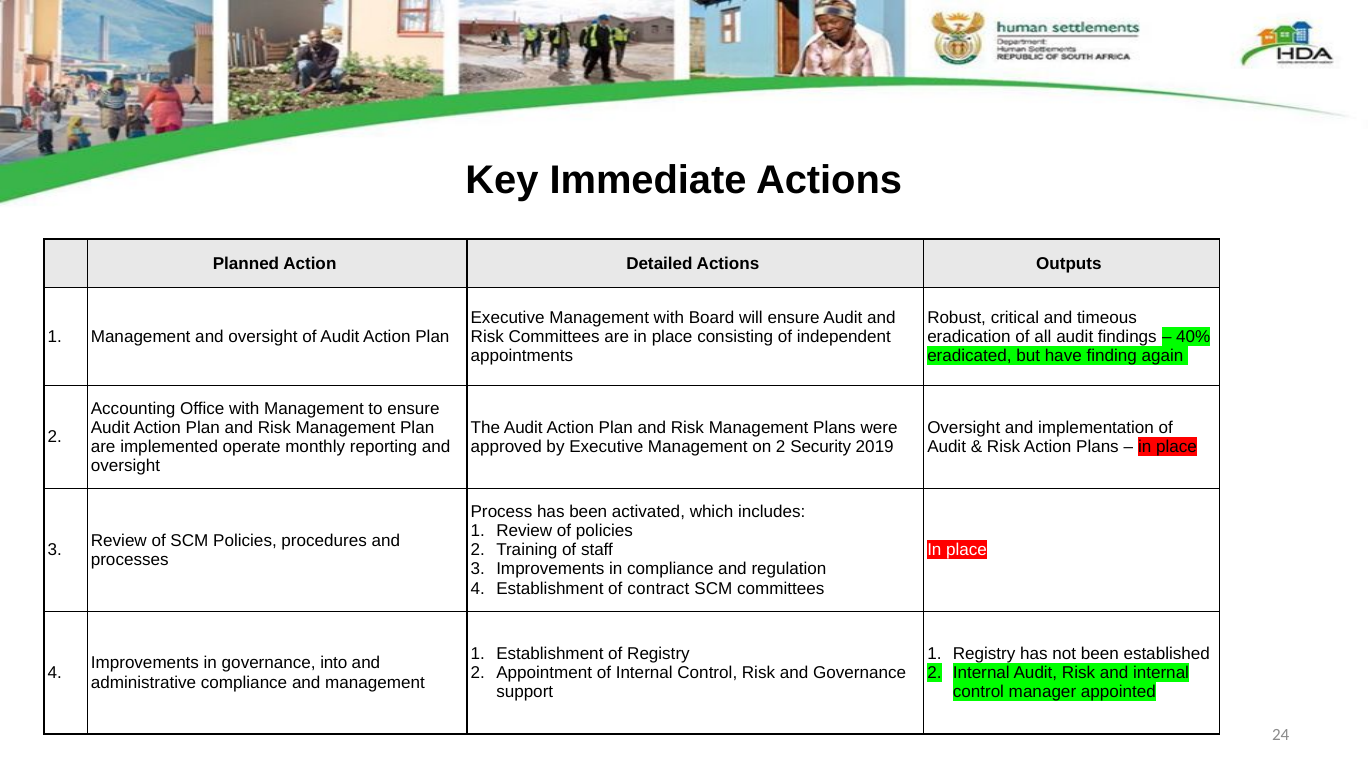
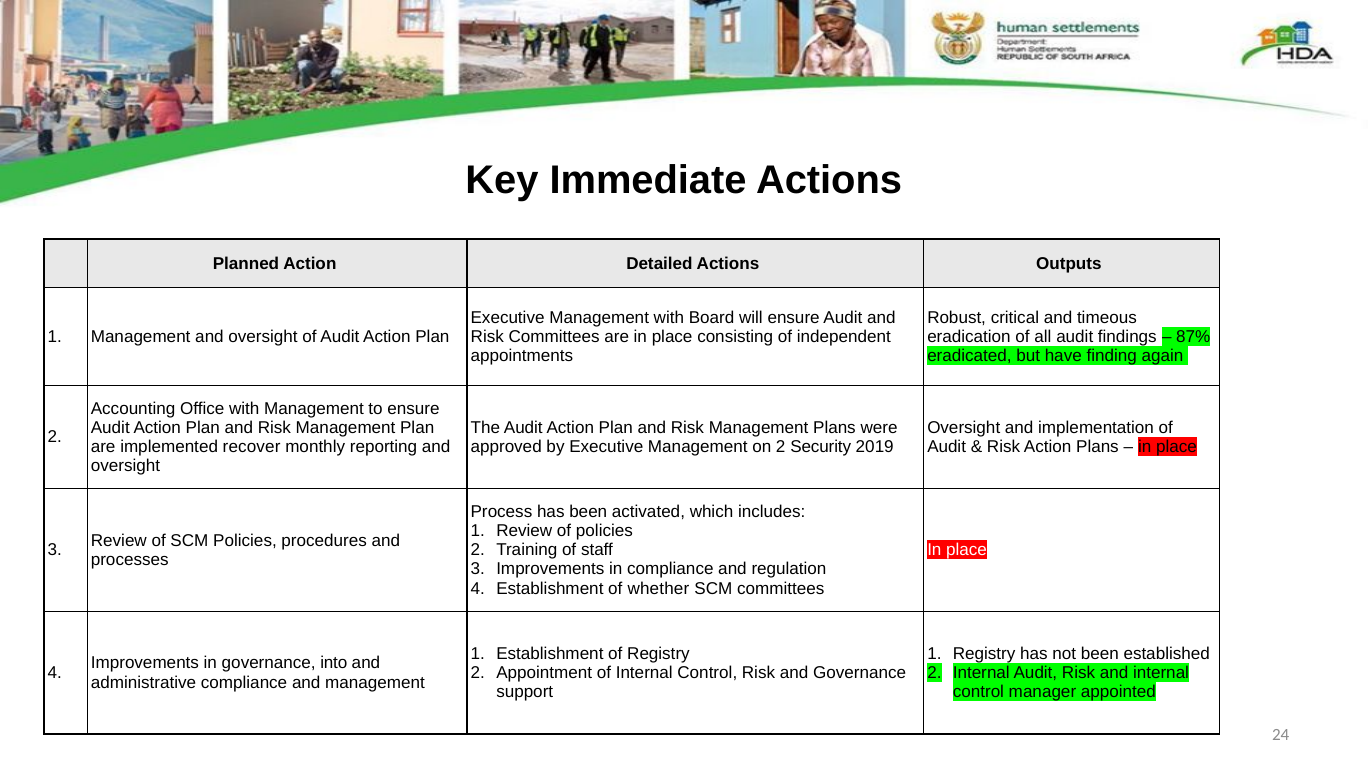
40%: 40% -> 87% (1193, 337)
operate: operate -> recover (252, 447)
contract: contract -> whether (658, 588)
